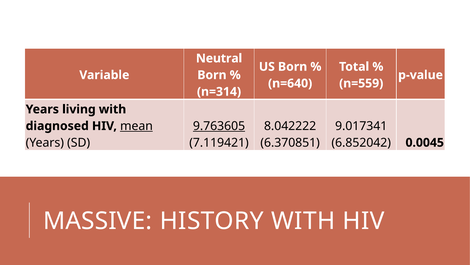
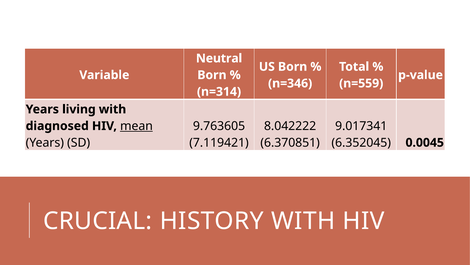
n=640: n=640 -> n=346 (290, 83)
9.763605 underline: present -> none (219, 126)
6.852042: 6.852042 -> 6.352045 (361, 142)
MASSIVE: MASSIVE -> CRUCIAL (98, 220)
